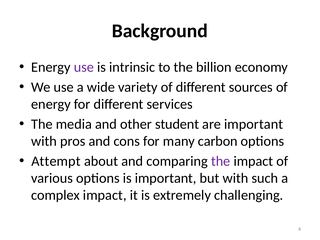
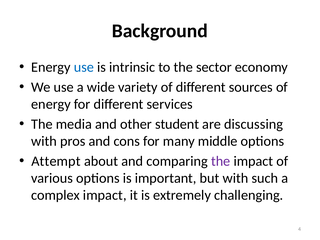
use colour: purple -> blue (84, 67)
billion: billion -> sector (214, 67)
are important: important -> discussing (254, 124)
carbon: carbon -> middle (218, 141)
